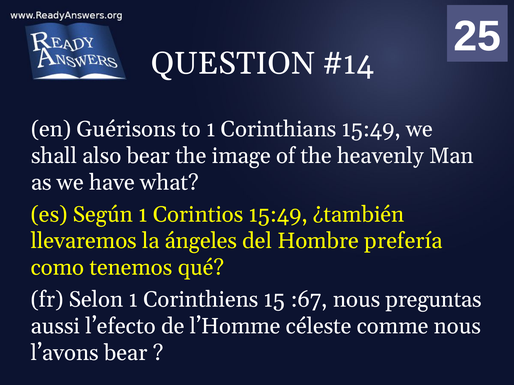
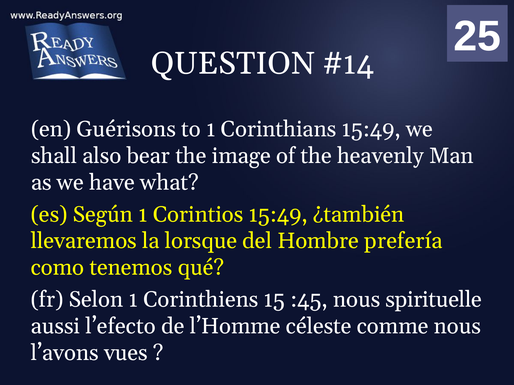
ángeles: ángeles -> lorsque (201, 241)
:67: :67 -> :45 (309, 300)
preguntas: preguntas -> spirituelle (434, 300)
l’avons bear: bear -> vues (126, 353)
